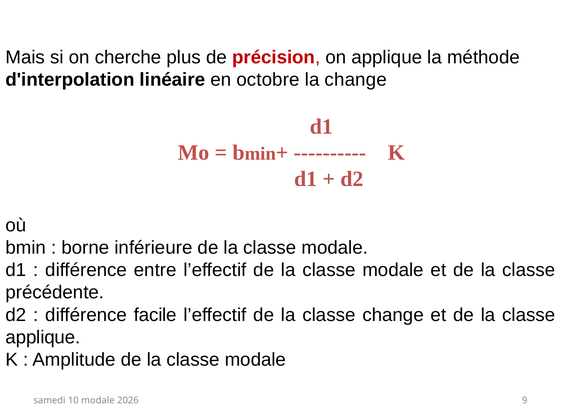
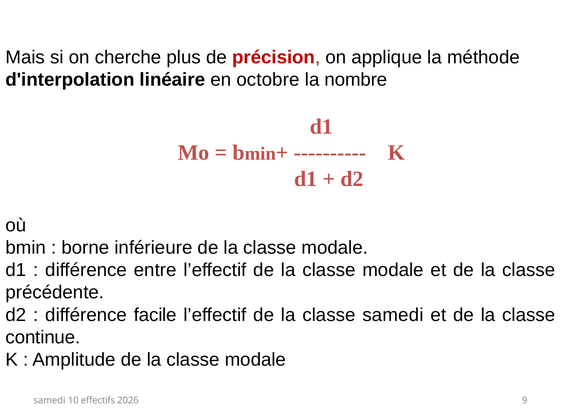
la change: change -> nombre (356, 80)
classe change: change -> samedi (393, 315)
applique: applique -> continue (43, 338)
modale: modale -> effectifs (98, 401)
